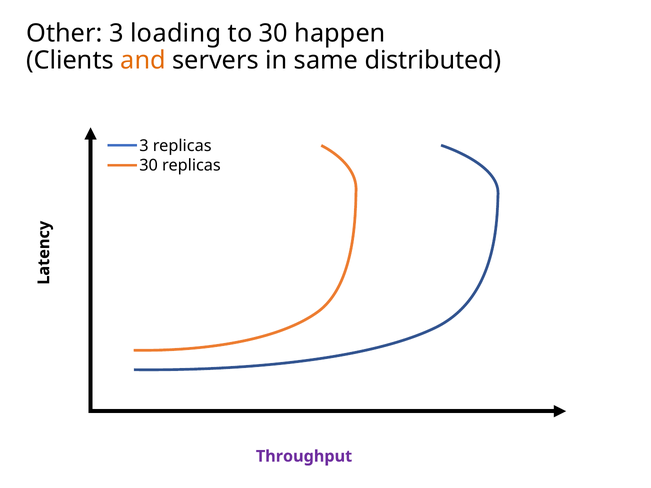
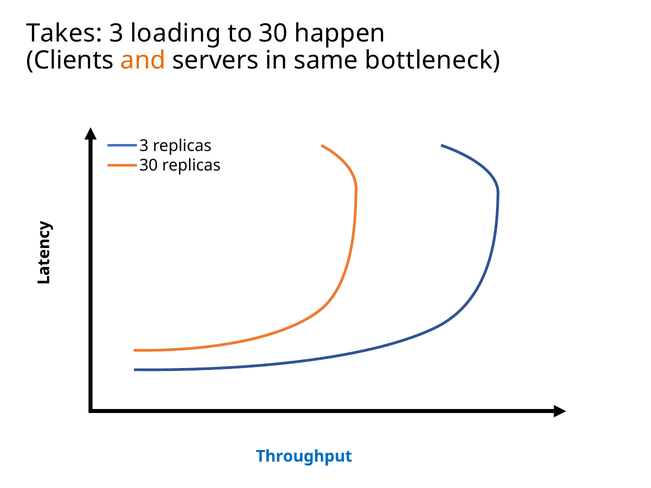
Other: Other -> Takes (64, 33)
distributed: distributed -> bottleneck (433, 61)
Throughput colour: purple -> blue (304, 457)
